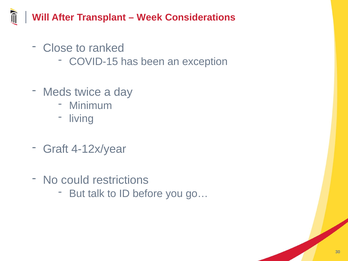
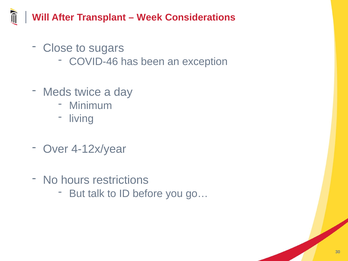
ranked: ranked -> sugars (106, 48)
COVID-15: COVID-15 -> COVID-46 (94, 62)
Graft: Graft -> Over (56, 149)
could: could -> hours (75, 180)
